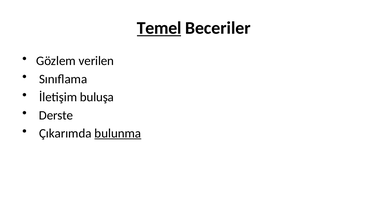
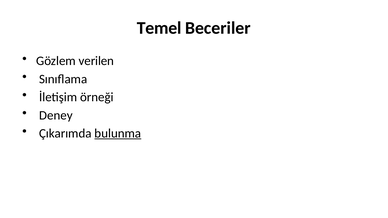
Temel underline: present -> none (159, 28)
buluşa: buluşa -> örneği (97, 97)
Derste: Derste -> Deney (56, 115)
